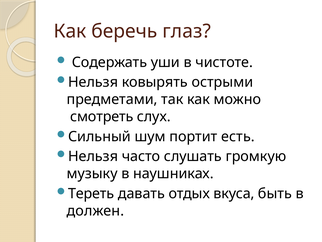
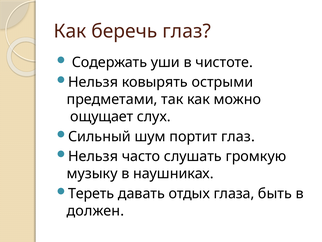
смотреть: смотреть -> ощущает (102, 116)
портит есть: есть -> глаз (238, 136)
вкуса: вкуса -> глаза (234, 193)
